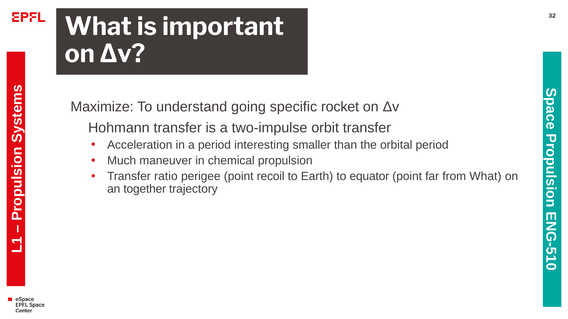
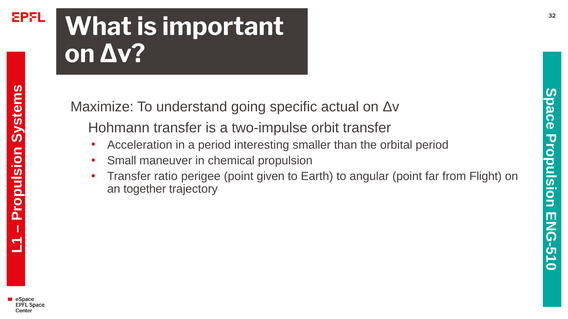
rocket: rocket -> actual (340, 107)
Much: Much -> Small (122, 161)
recoil: recoil -> given (271, 177)
equator: equator -> angular (369, 177)
from What: What -> Flight (486, 177)
